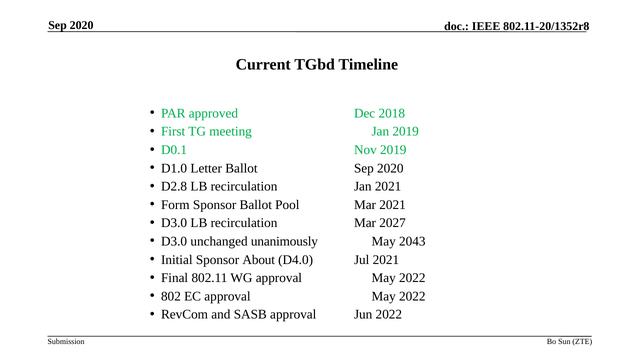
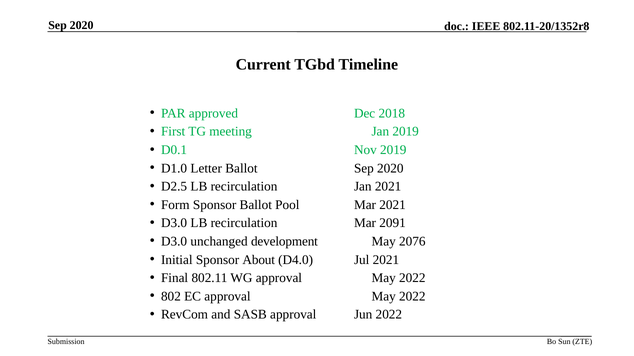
D2.8: D2.8 -> D2.5 (174, 187)
2027: 2027 -> 2091 (393, 223)
unanimously: unanimously -> development (284, 242)
2043: 2043 -> 2076 (412, 242)
